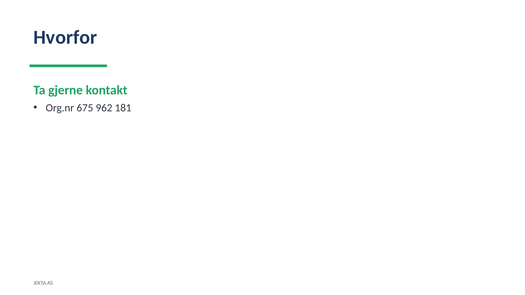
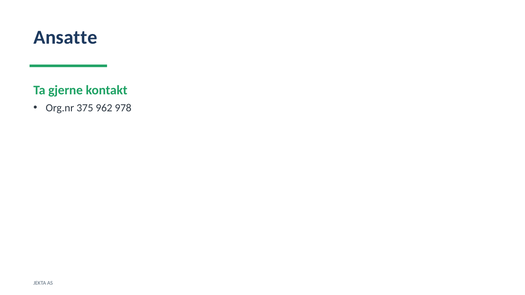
Hvorfor: Hvorfor -> Ansatte (65, 37)
675: 675 -> 375 (85, 108)
181: 181 -> 978 (123, 108)
